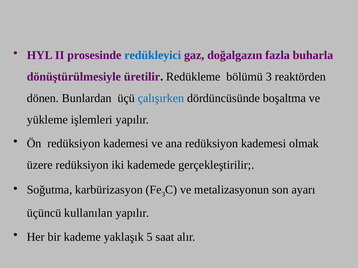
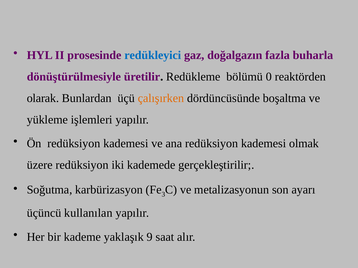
bölümü 3: 3 -> 0 (269, 77)
dönen: dönen -> olarak (43, 98)
çalışırken colour: blue -> orange (161, 98)
5: 5 -> 9 (150, 237)
